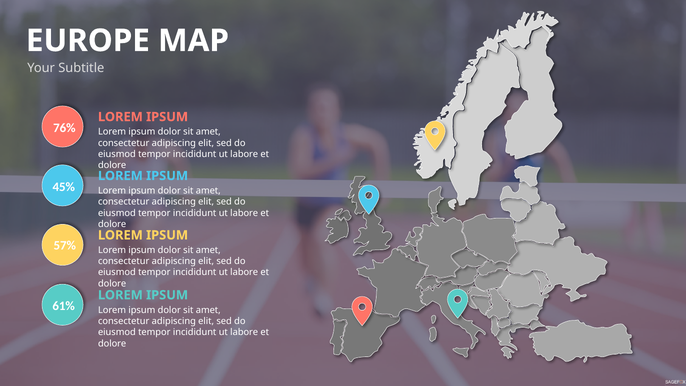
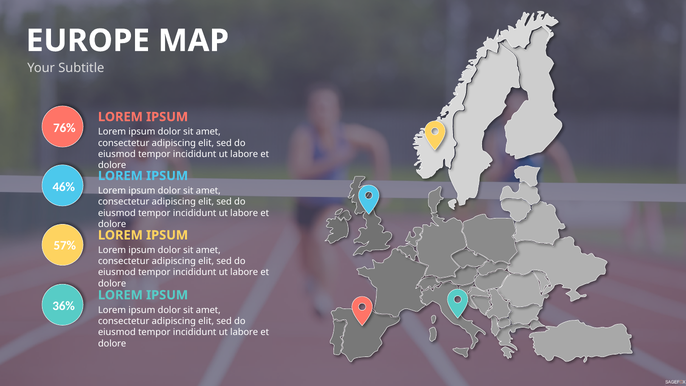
45%: 45% -> 46% (64, 187)
61%: 61% -> 36% (64, 306)
